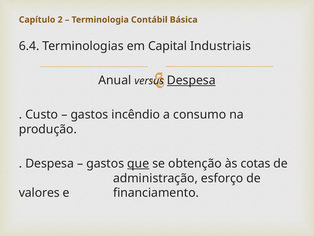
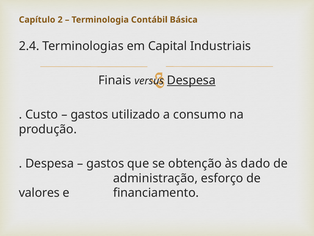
6.4: 6.4 -> 2.4 (29, 46)
Anual: Anual -> Finais (115, 80)
incêndio: incêndio -> utilizado (136, 114)
que underline: present -> none (138, 163)
cotas: cotas -> dado (255, 163)
